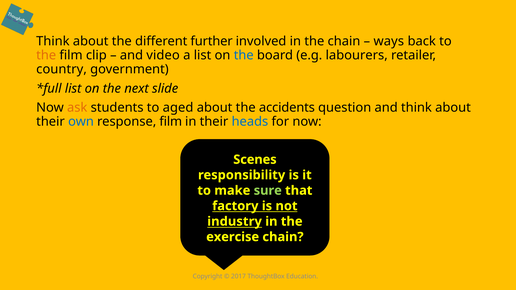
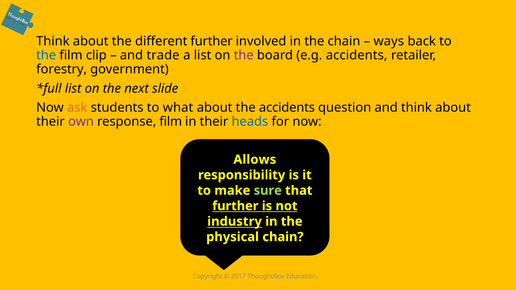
the colour: orange -> blue (46, 55)
video: video -> trade (163, 55)
the colour: blue -> purple (244, 55)
e.g labourers: labourers -> accidents (357, 55)
country: country -> forestry (62, 69)
aged: aged -> what (178, 108)
own colour: blue -> purple (81, 122)
Scenes: Scenes -> Allows (255, 160)
factory: factory -> further (235, 206)
exercise: exercise -> physical (233, 237)
